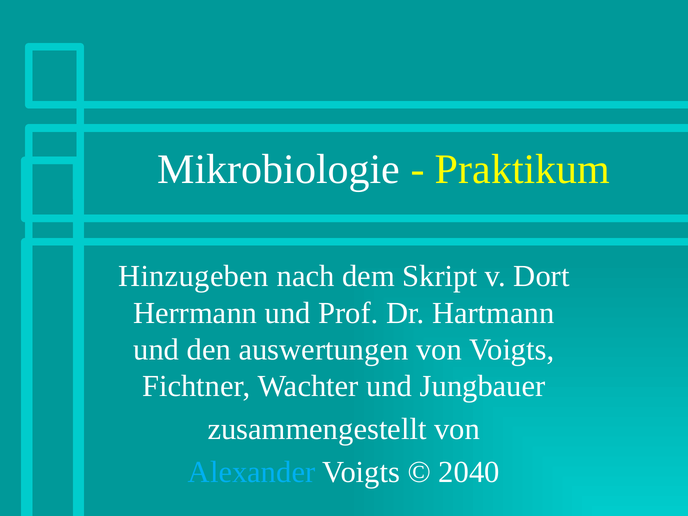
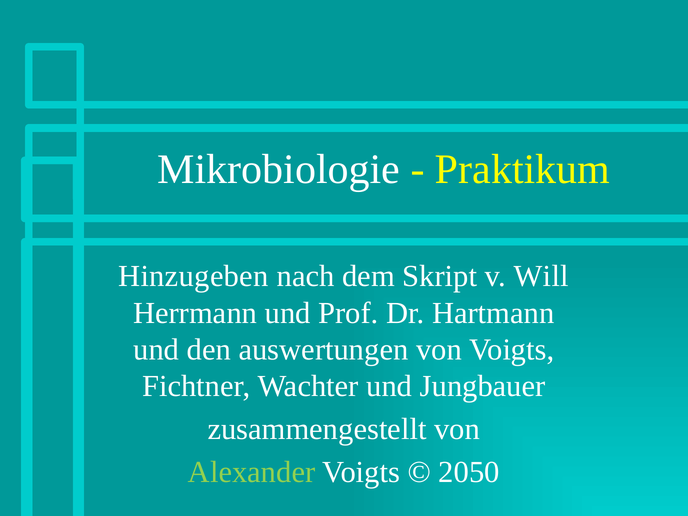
Dort: Dort -> Will (541, 276)
Alexander colour: light blue -> light green (252, 472)
2040: 2040 -> 2050 (469, 472)
